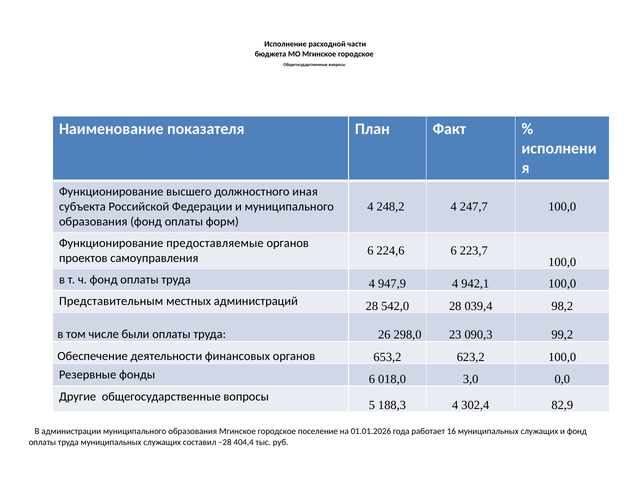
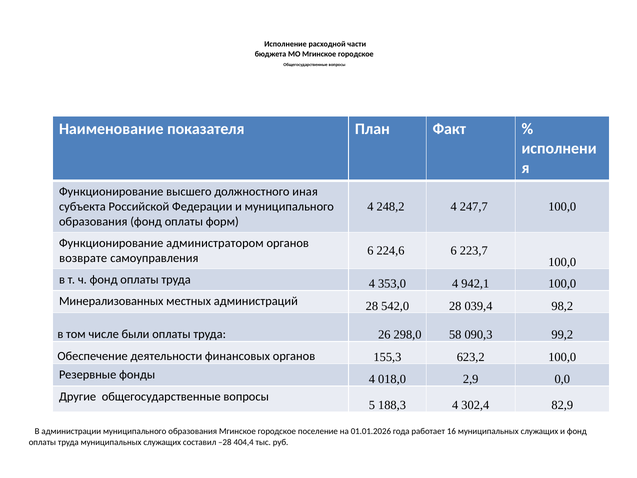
предоставляемые: предоставляемые -> администратором (215, 243)
проектов: проектов -> возврате (83, 258)
947,9: 947,9 -> 353,0 (392, 284)
Представительным: Представительным -> Минерализованных (111, 301)
23: 23 -> 58 (455, 335)
653,2: 653,2 -> 155,3 (387, 357)
фонды 6: 6 -> 4 (372, 379)
3,0: 3,0 -> 2,9 (471, 379)
